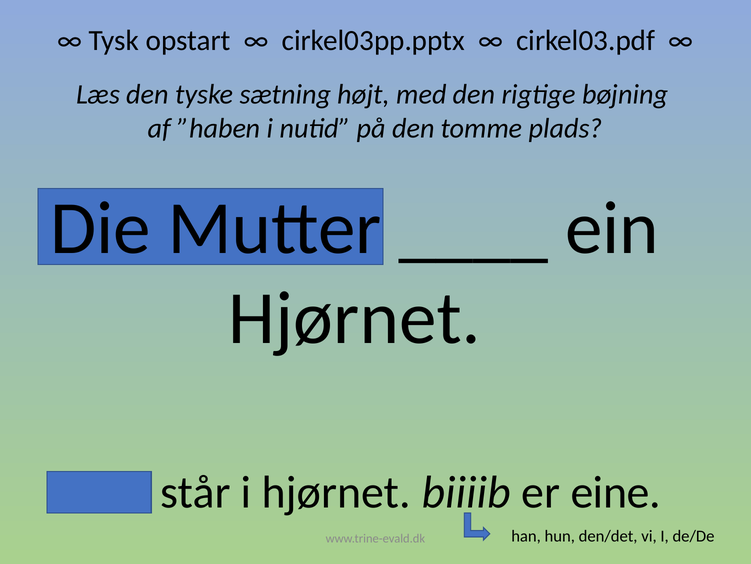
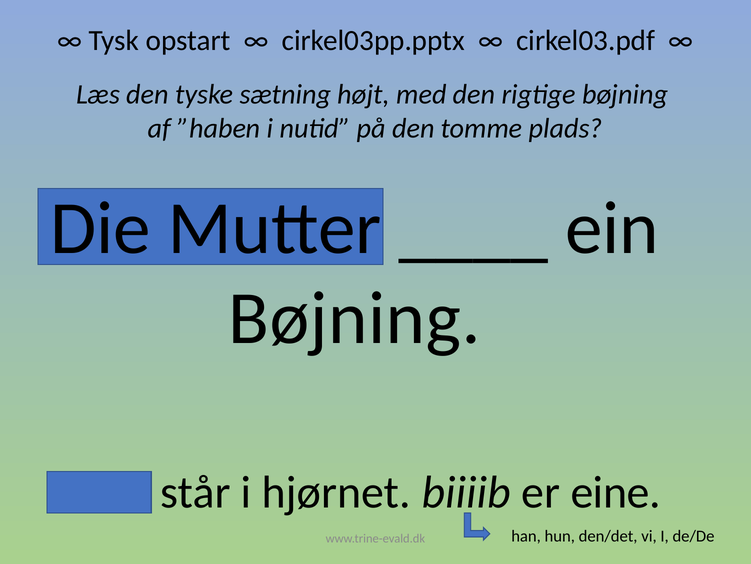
Hjørnet: Hjørnet -> Bøjning (354, 318)
